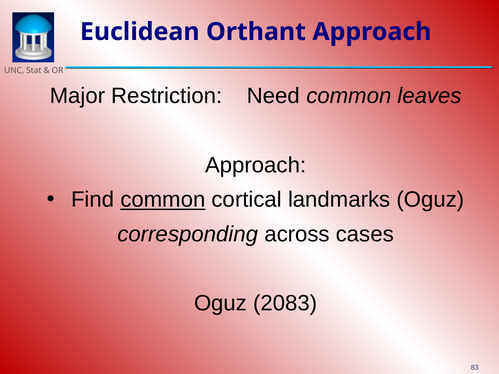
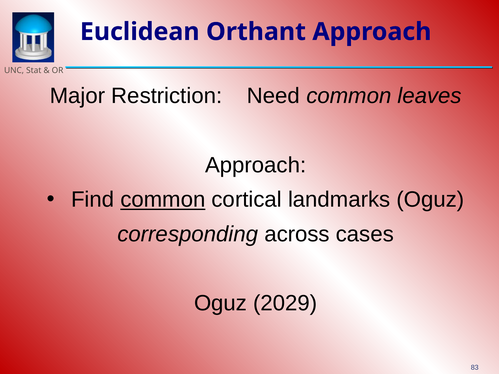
2083: 2083 -> 2029 (285, 304)
